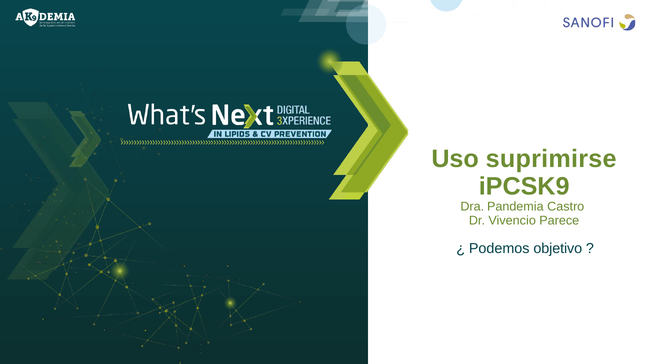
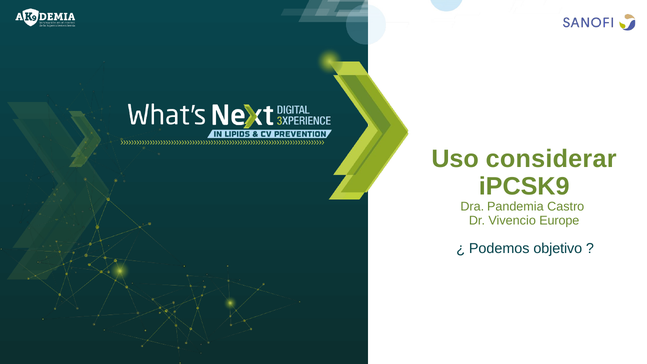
suprimirse: suprimirse -> considerar (551, 159)
Parece: Parece -> Europe (559, 220)
